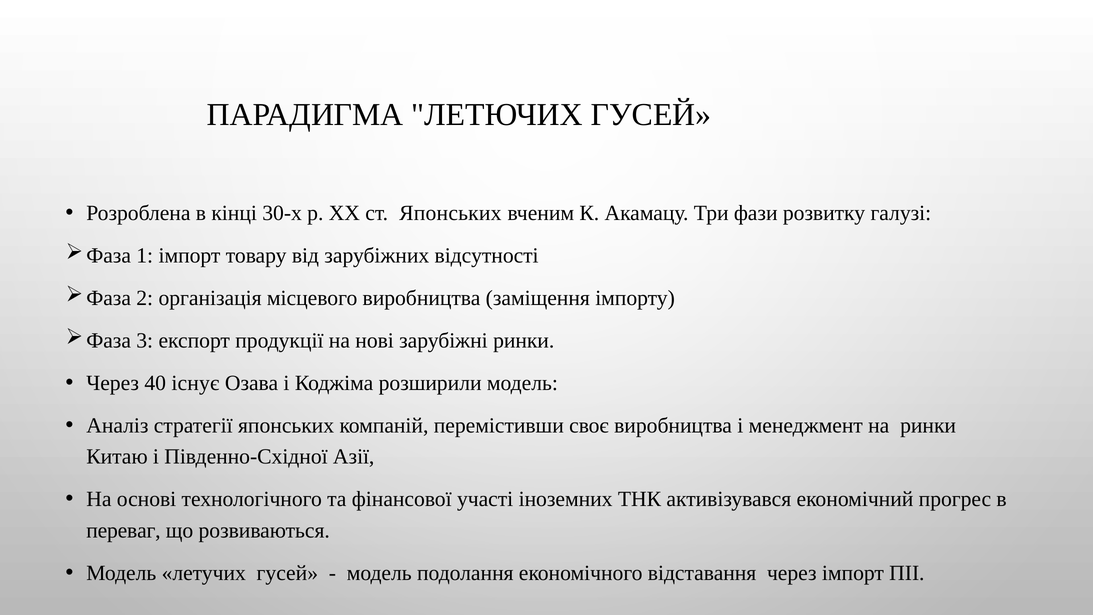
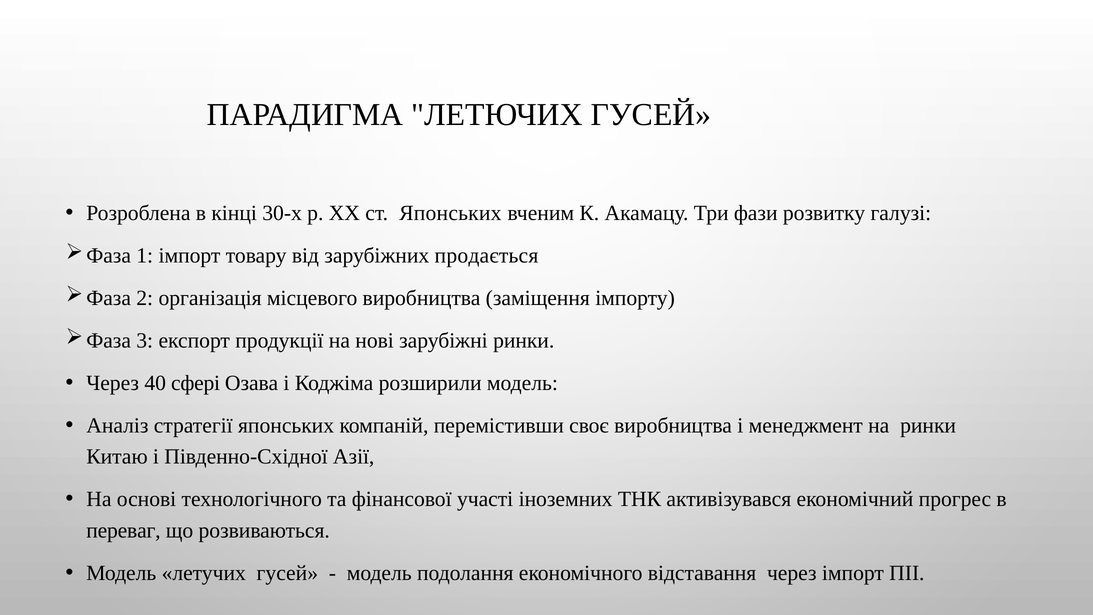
відсутності: відсутності -> продається (486, 256)
існує: існує -> сфері (196, 383)
